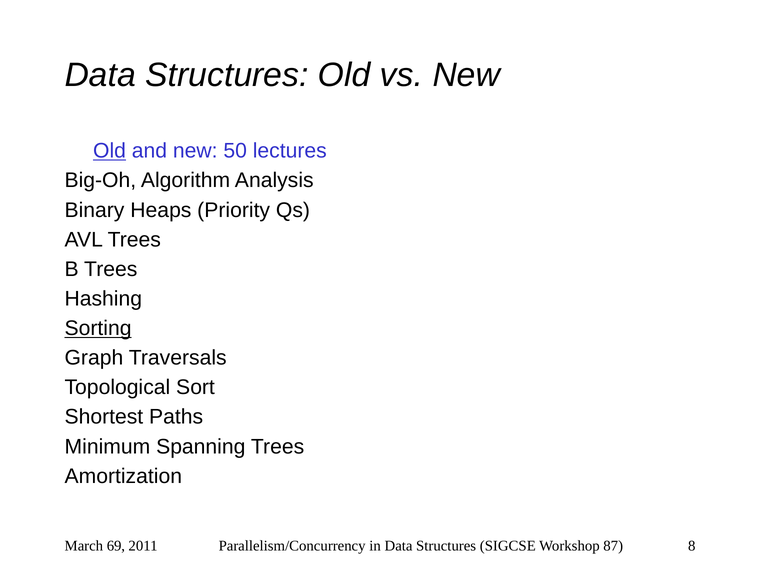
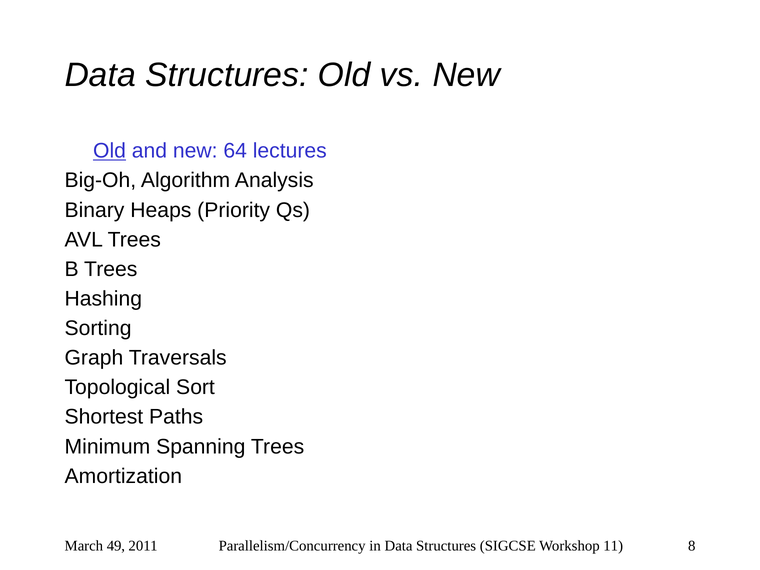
50: 50 -> 64 (235, 151)
Sorting underline: present -> none (98, 328)
69: 69 -> 49 (116, 546)
87: 87 -> 11 (613, 546)
